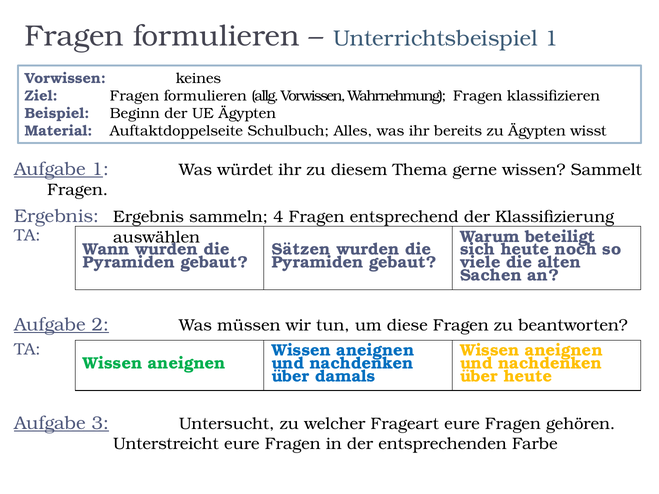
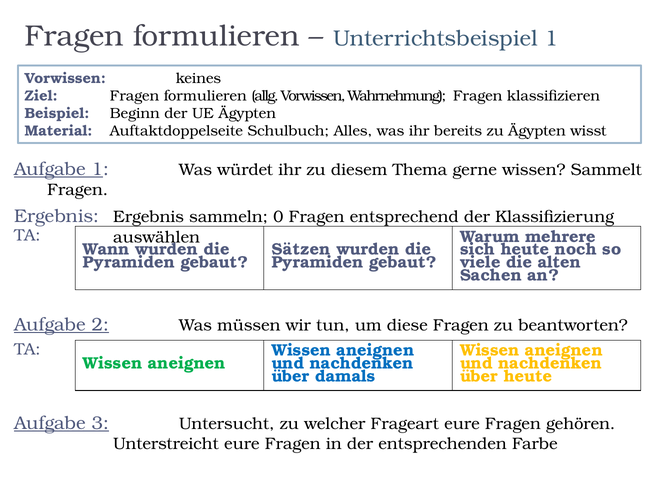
4: 4 -> 0 (278, 217)
beteiligt: beteiligt -> mehrere (560, 237)
